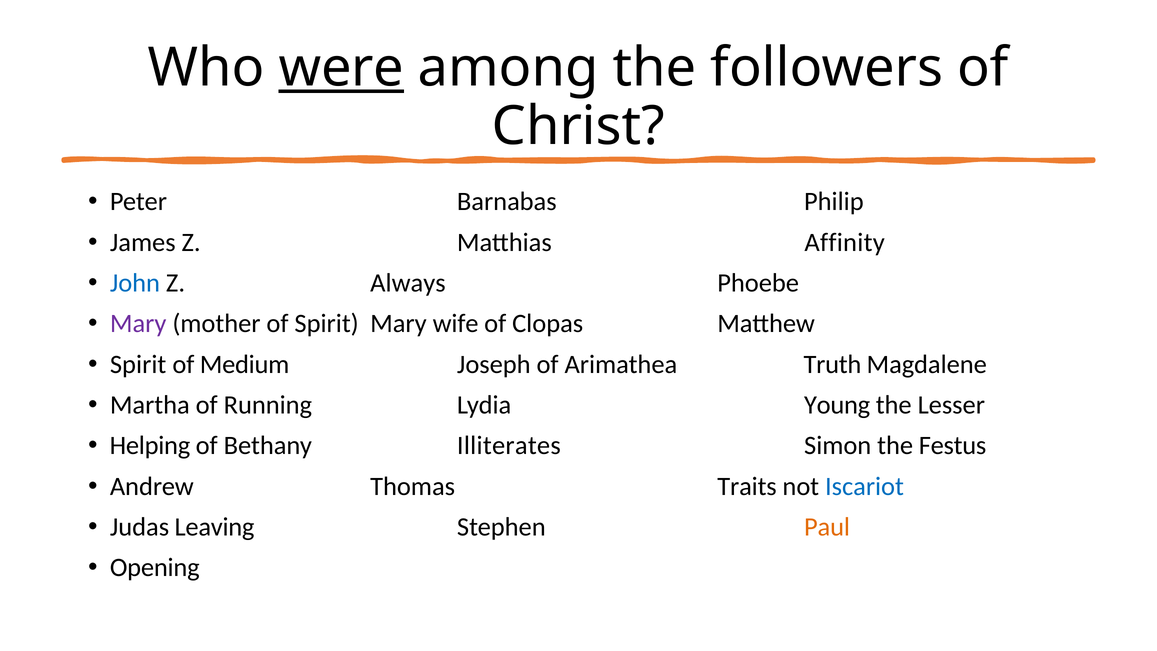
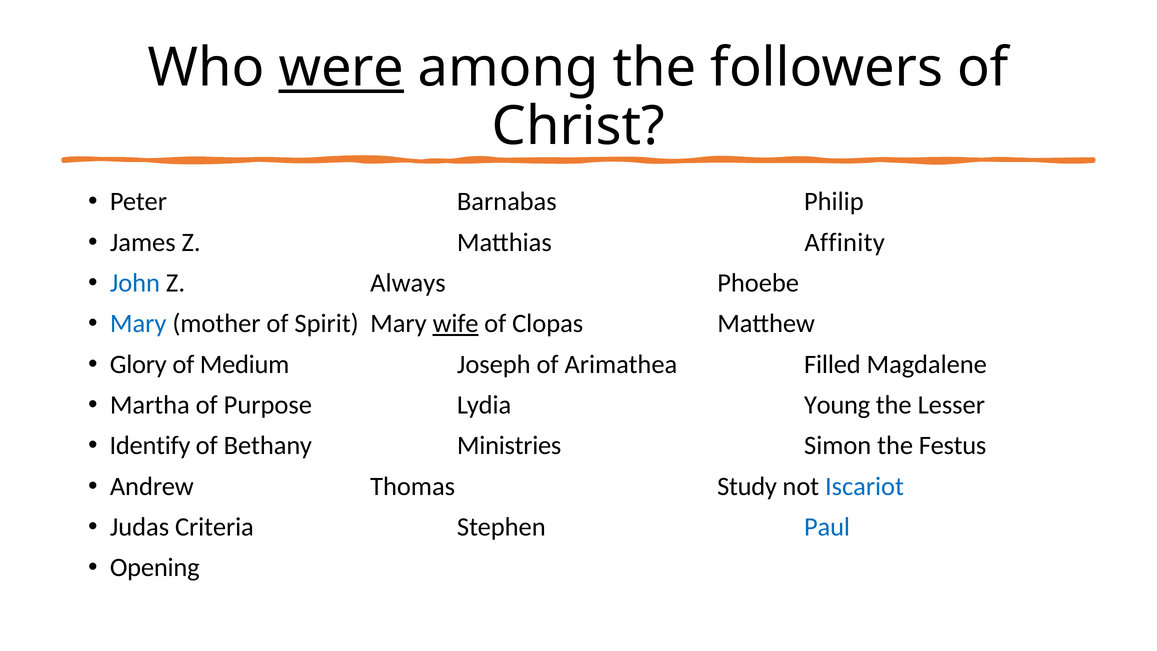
Mary colour: purple -> blue (138, 324)
wife underline: none -> present (456, 324)
Spirit: Spirit -> Glory (138, 364)
Truth: Truth -> Filled (832, 364)
Running: Running -> Purpose (268, 405)
Helping: Helping -> Identify (150, 445)
Illiterates: Illiterates -> Ministries (509, 445)
Traits: Traits -> Study (747, 486)
Leaving: Leaving -> Criteria (214, 527)
Paul colour: orange -> blue (827, 527)
